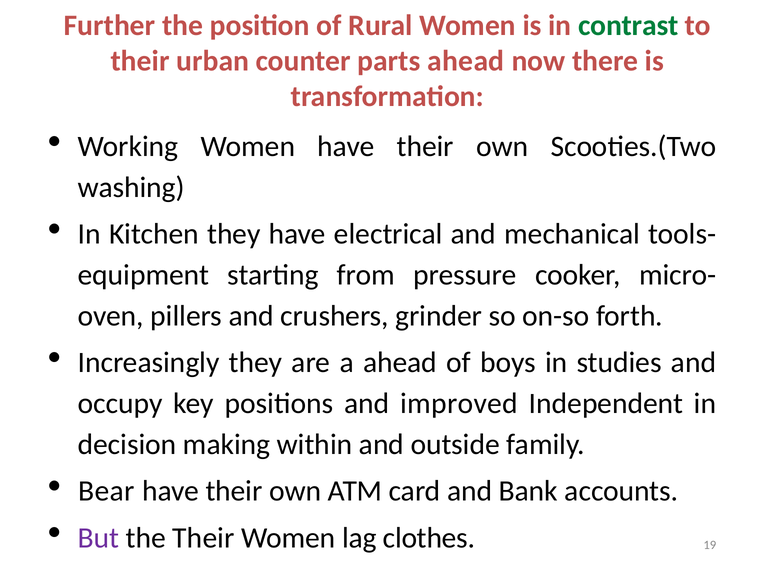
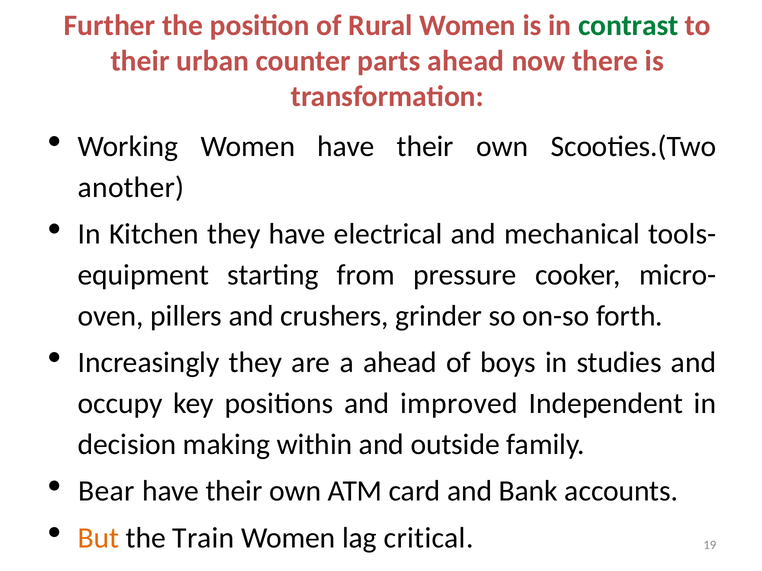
washing: washing -> another (131, 188)
But colour: purple -> orange (99, 538)
the Their: Their -> Train (203, 538)
clothes: clothes -> critical (429, 538)
